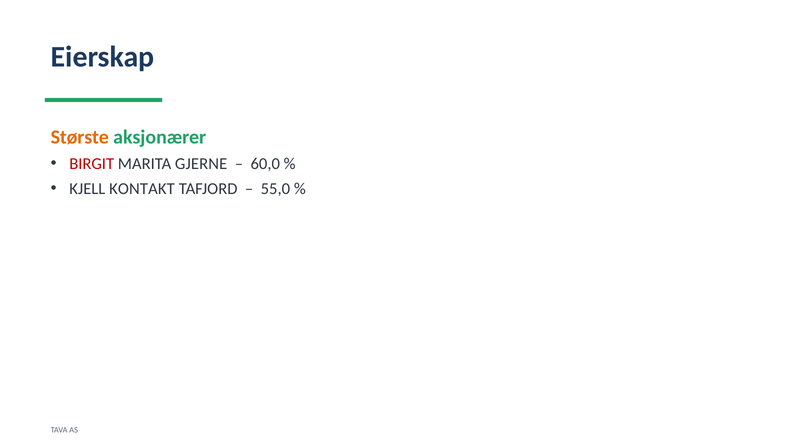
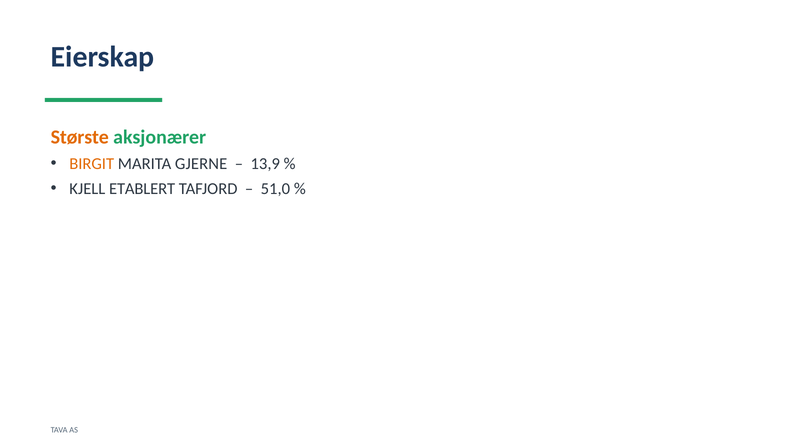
BIRGIT colour: red -> orange (92, 164)
60,0: 60,0 -> 13,9 (265, 164)
KONTAKT: KONTAKT -> ETABLERT (142, 189)
55,0: 55,0 -> 51,0 (275, 189)
